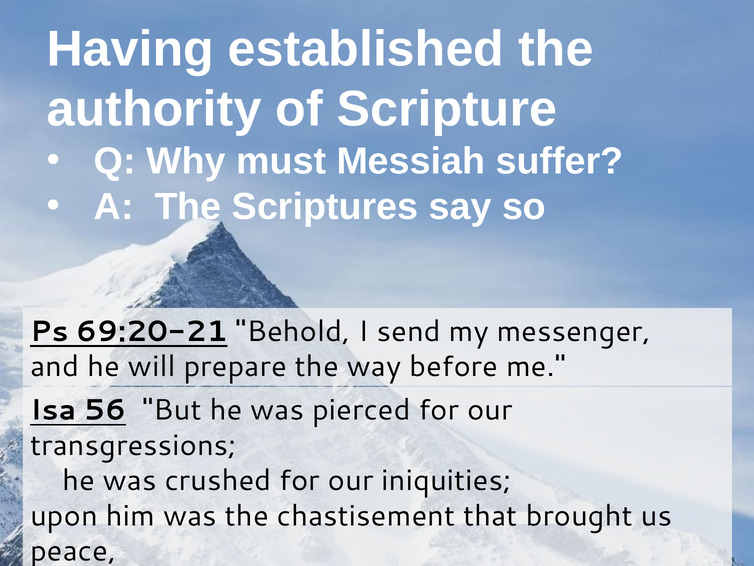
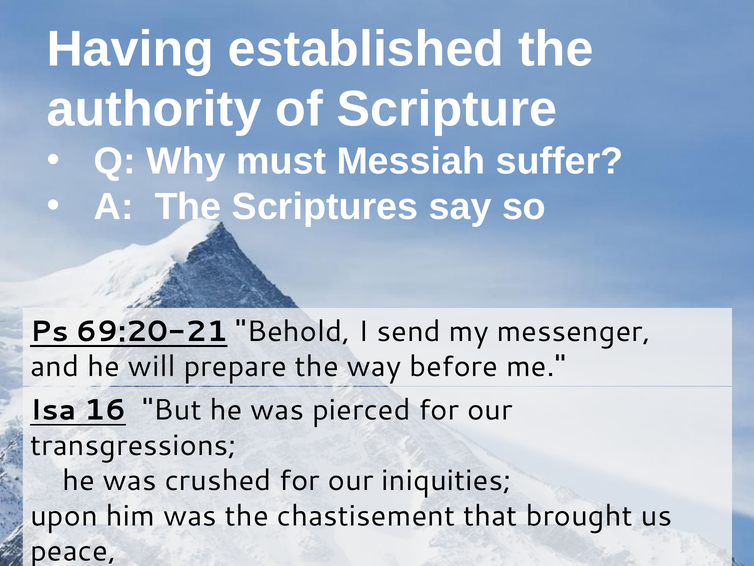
56: 56 -> 16 (105, 410)
